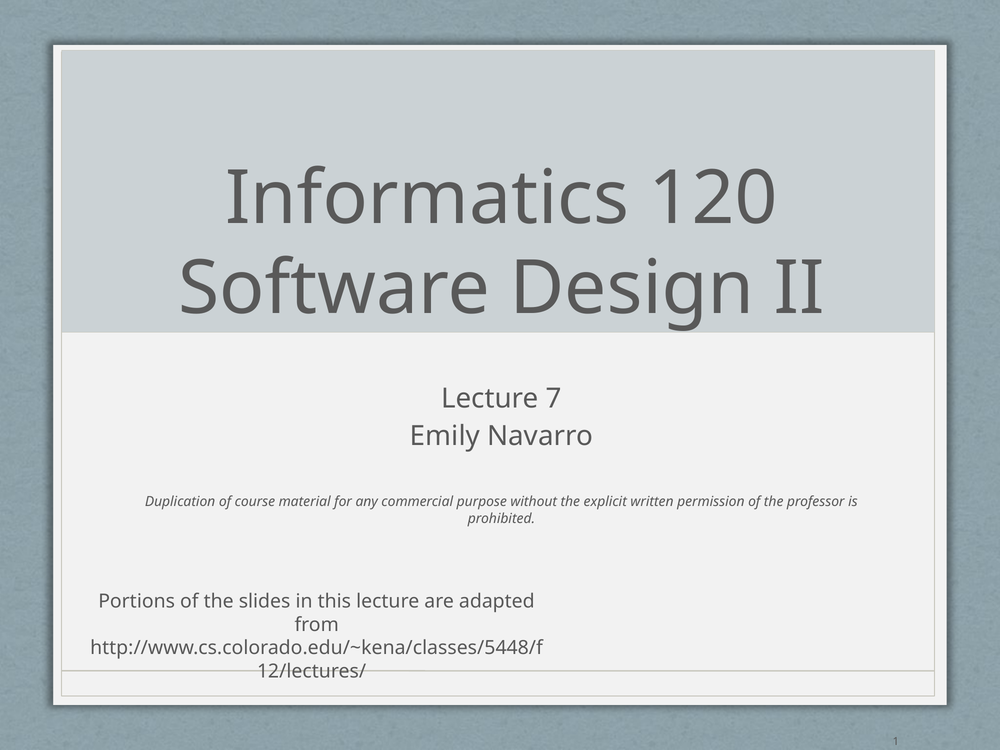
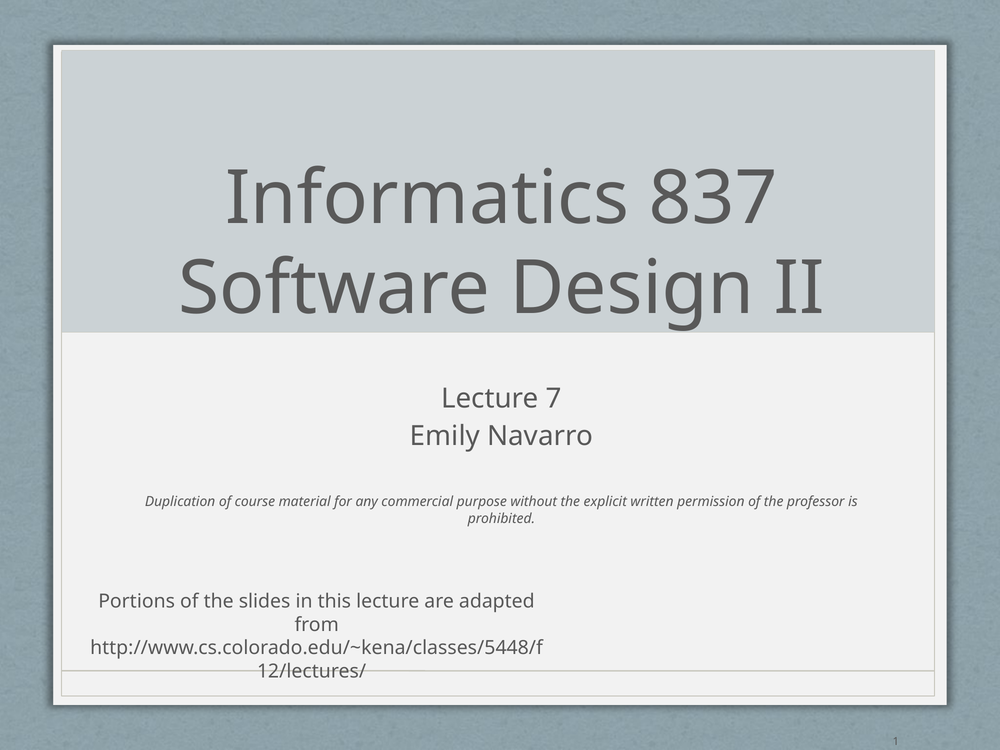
120: 120 -> 837 (713, 199)
